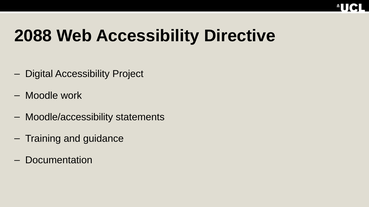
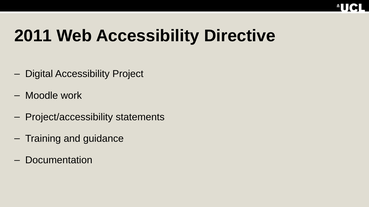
2088: 2088 -> 2011 (33, 36)
Moodle/accessibility: Moodle/accessibility -> Project/accessibility (69, 117)
